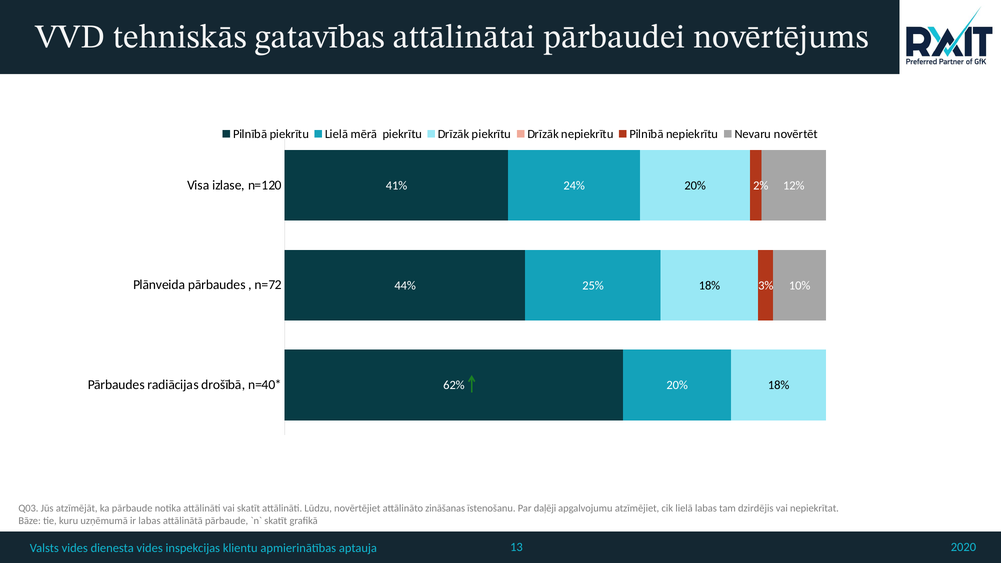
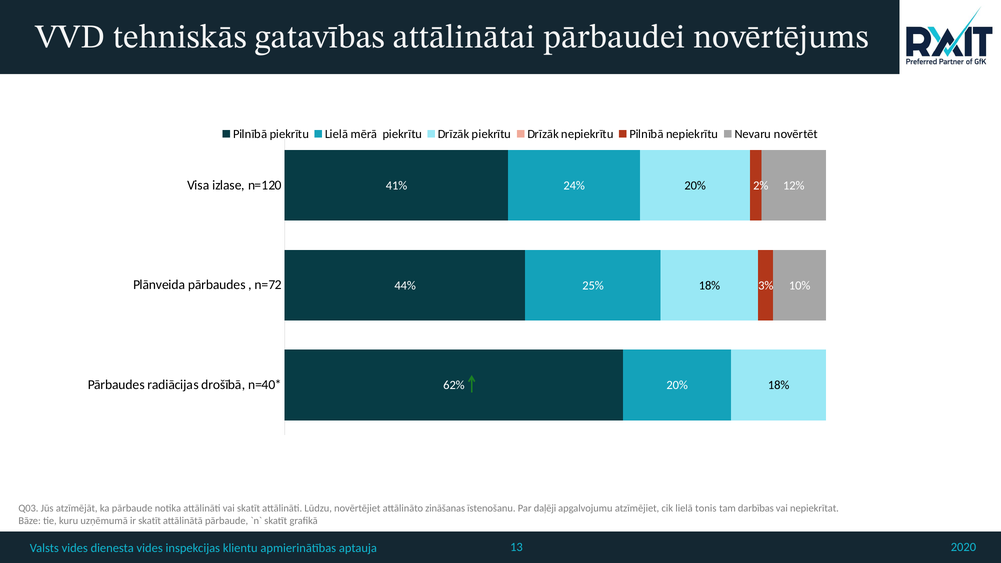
lielā labas: labas -> tonis (706, 508)
dzirdējis: dzirdējis -> darbības (756, 508)
ir labas: labas -> skatīt (150, 521)
